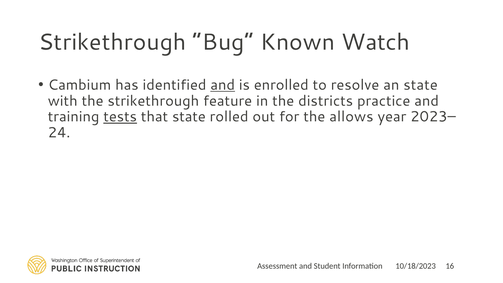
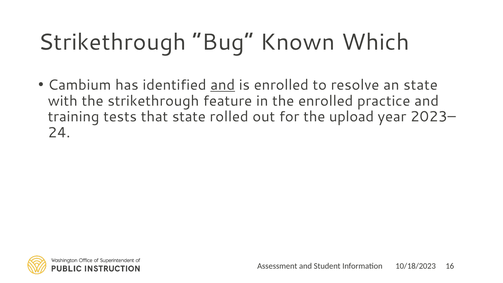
Watch: Watch -> Which (376, 42)
the districts: districts -> enrolled (326, 101)
tests underline: present -> none (120, 117)
allows: allows -> upload (351, 117)
